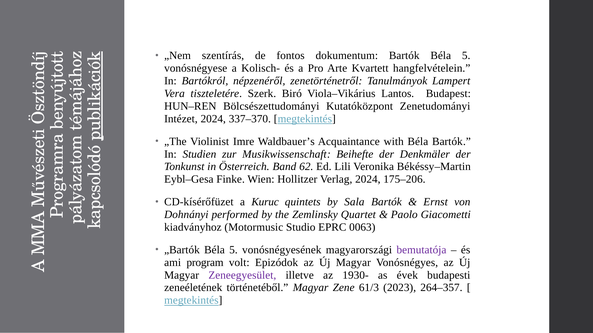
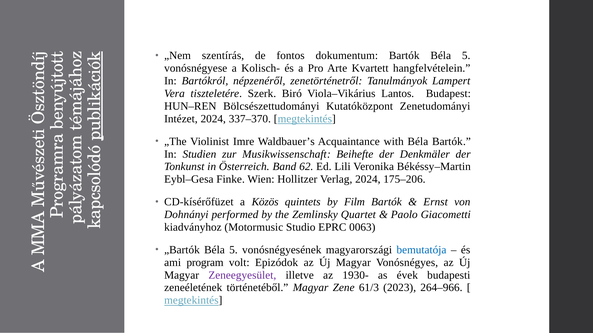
Kuruc: Kuruc -> Közös (265, 202)
Sala: Sala -> Film (354, 202)
bemutatója colour: purple -> blue (421, 250)
264–357: 264–357 -> 264–966 (441, 288)
